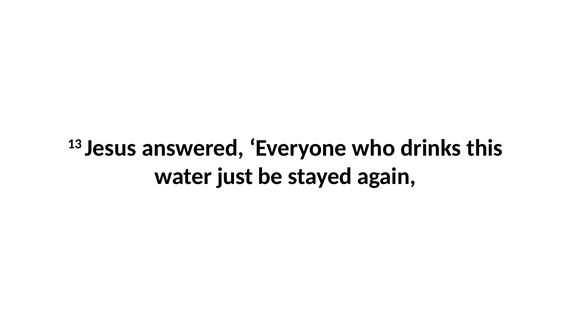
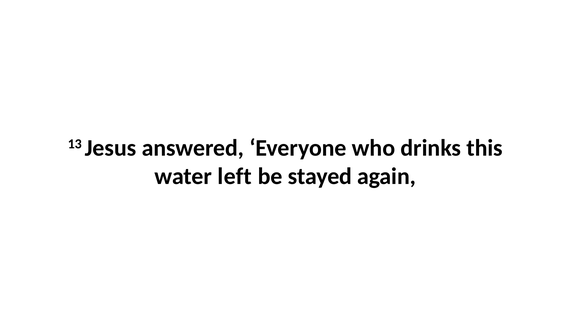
just: just -> left (235, 177)
